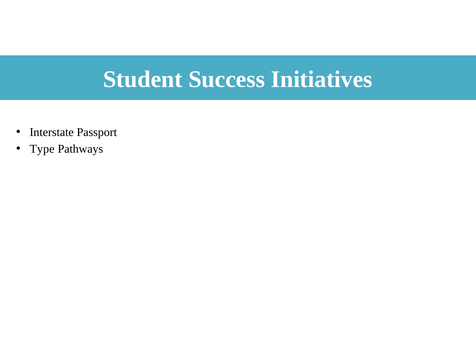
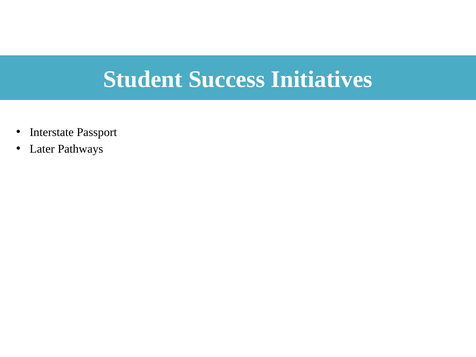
Type: Type -> Later (42, 149)
